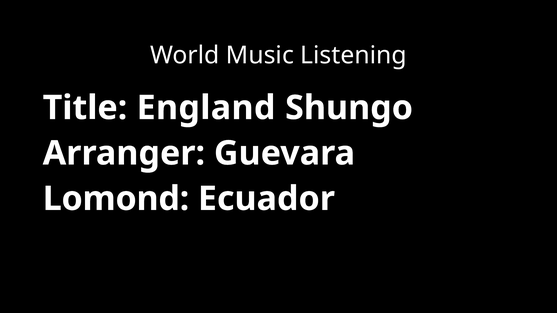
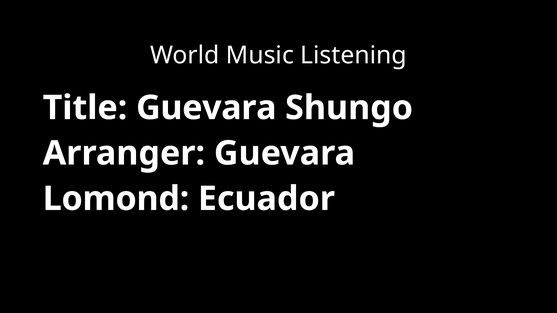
Title England: England -> Guevara (206, 108)
